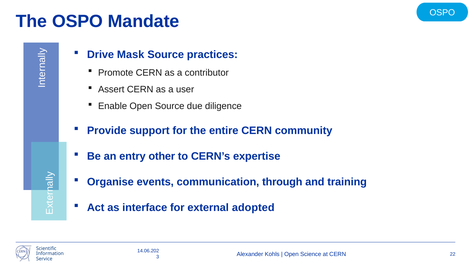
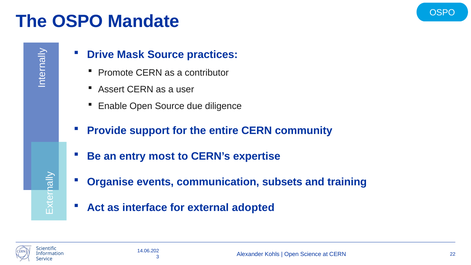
other: other -> most (162, 156)
through: through -> subsets (282, 182)
